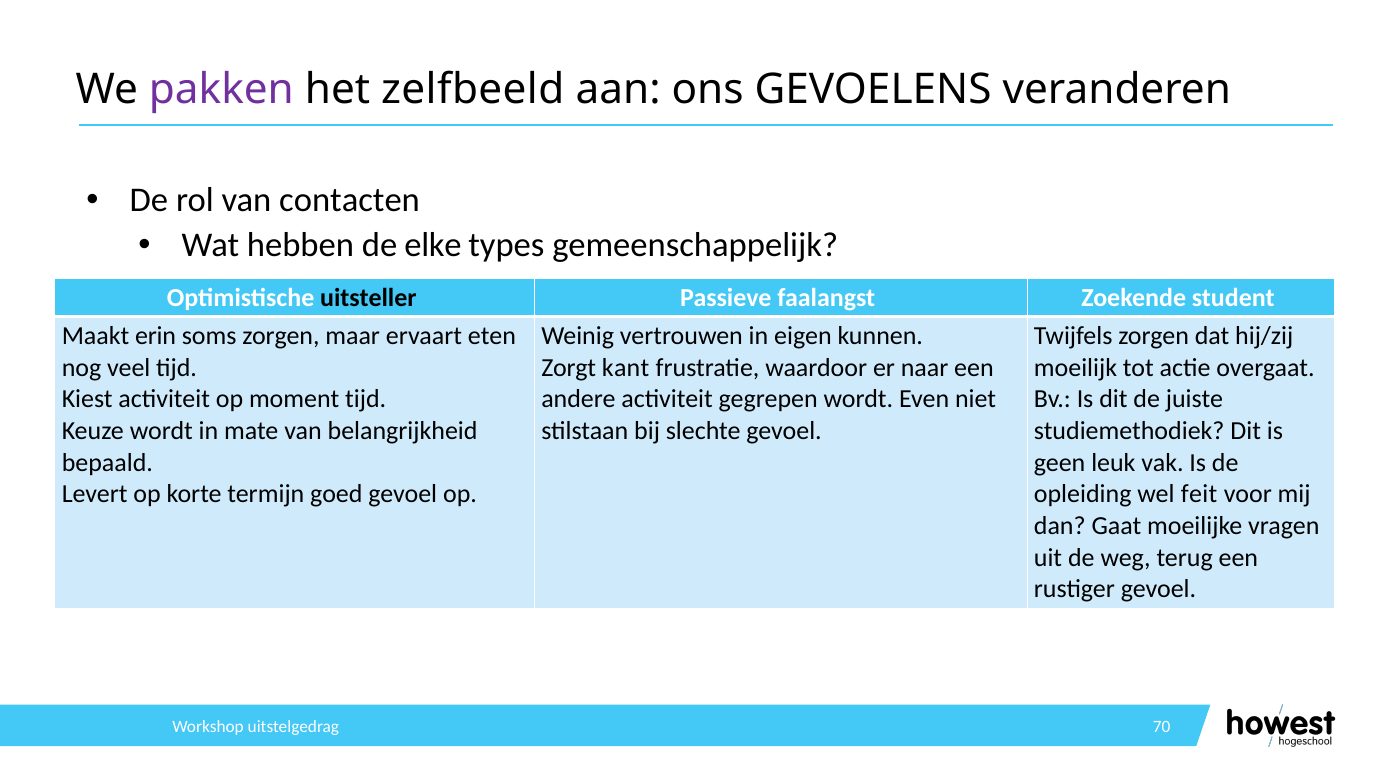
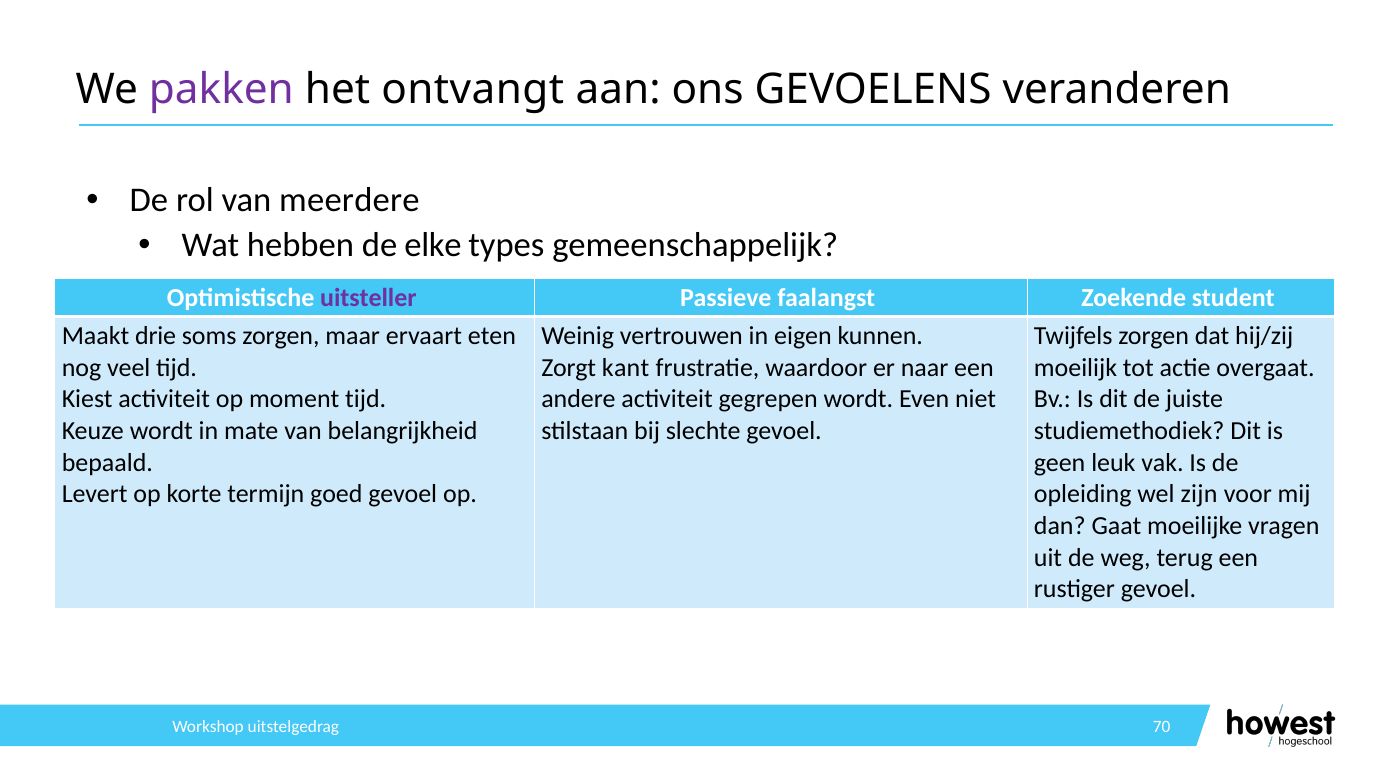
zelfbeeld: zelfbeeld -> ontvangt (473, 90)
contacten: contacten -> meerdere (349, 200)
uitsteller colour: black -> purple (368, 298)
erin: erin -> drie (156, 336)
feit: feit -> zijn (1199, 494)
